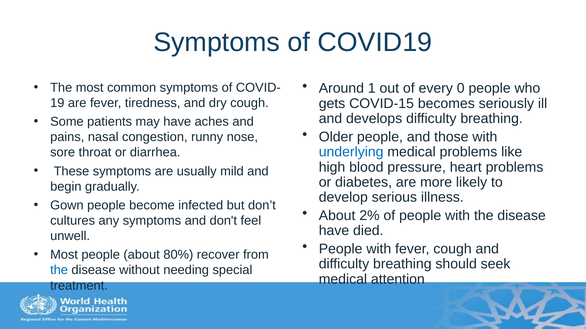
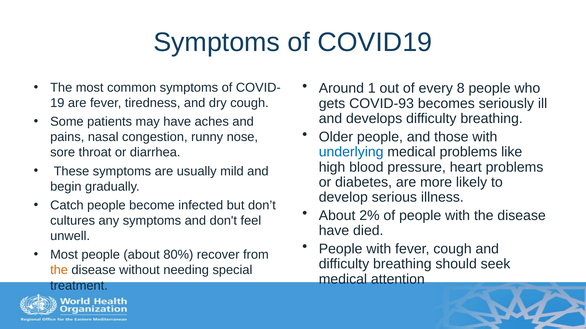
0: 0 -> 8 (461, 89)
COVID-15: COVID-15 -> COVID-93 (382, 104)
Gown: Gown -> Catch (67, 206)
the colour: blue -> orange (59, 271)
